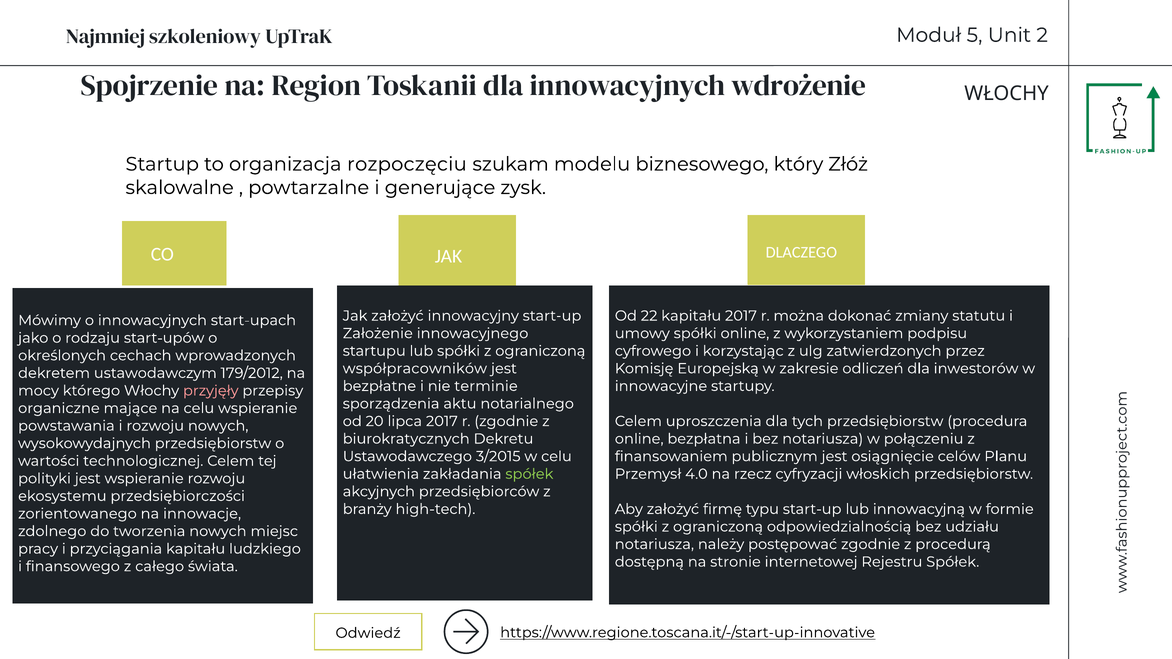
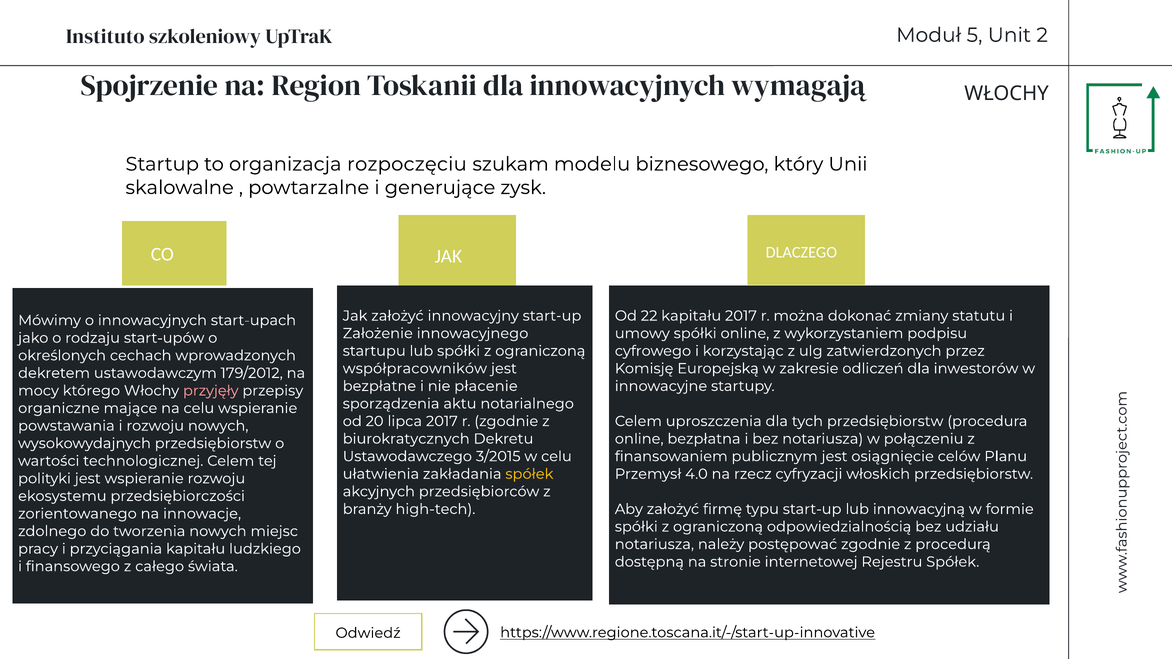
Najmniej: Najmniej -> Instituto (105, 37)
wdrożenie: wdrożenie -> wymagają (798, 86)
Złóż: Złóż -> Unii (848, 164)
terminie: terminie -> płacenie (486, 386)
spółek colour: light green -> yellow (529, 474)
